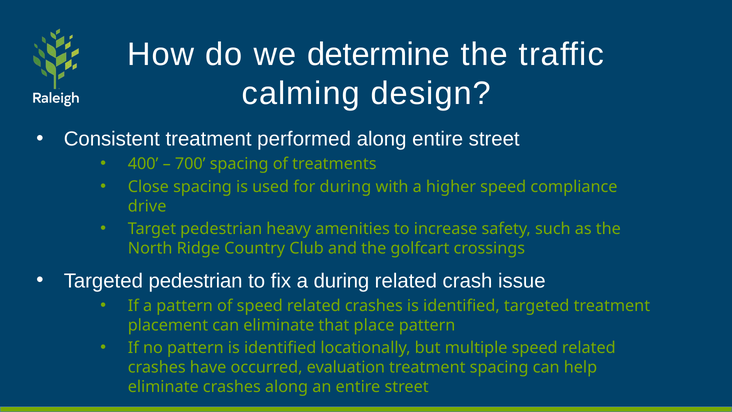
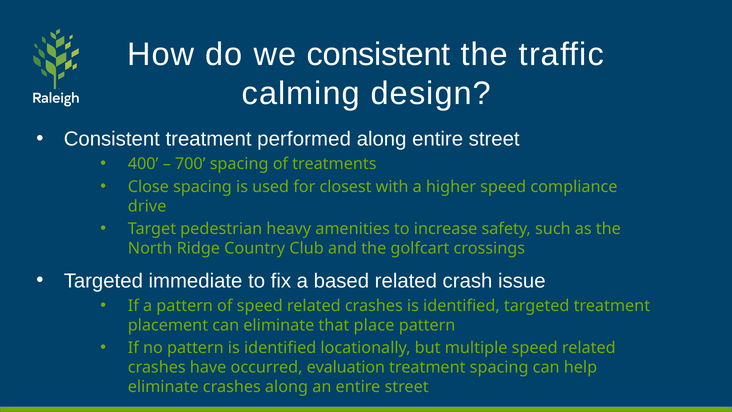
we determine: determine -> consistent (379, 54)
for during: during -> closest (346, 187)
Targeted pedestrian: pedestrian -> immediate (195, 281)
a during: during -> based (341, 281)
